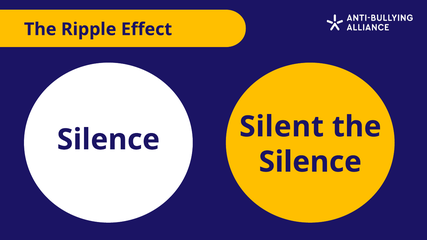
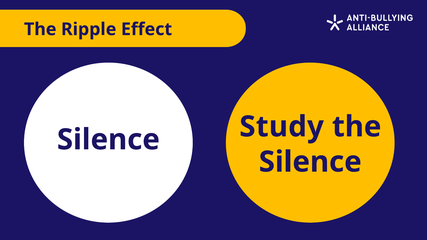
Silence Silent: Silent -> Study (282, 127)
